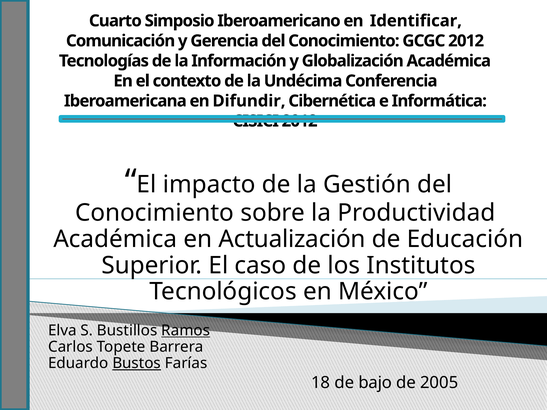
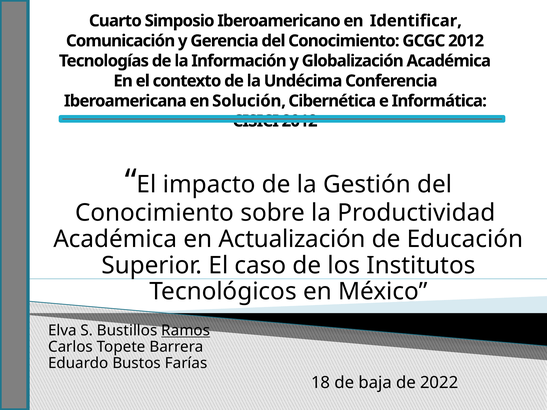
Difundir: Difundir -> Solución (249, 101)
Bustos underline: present -> none (137, 363)
bajo: bajo -> baja (375, 383)
2005: 2005 -> 2022 (439, 383)
